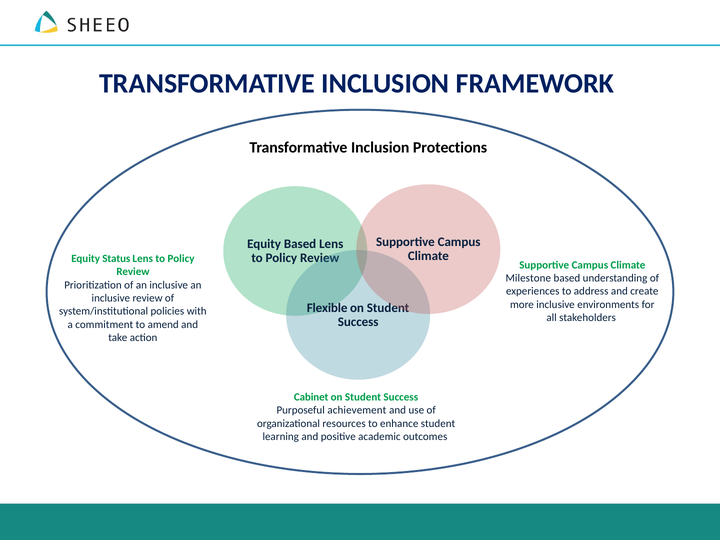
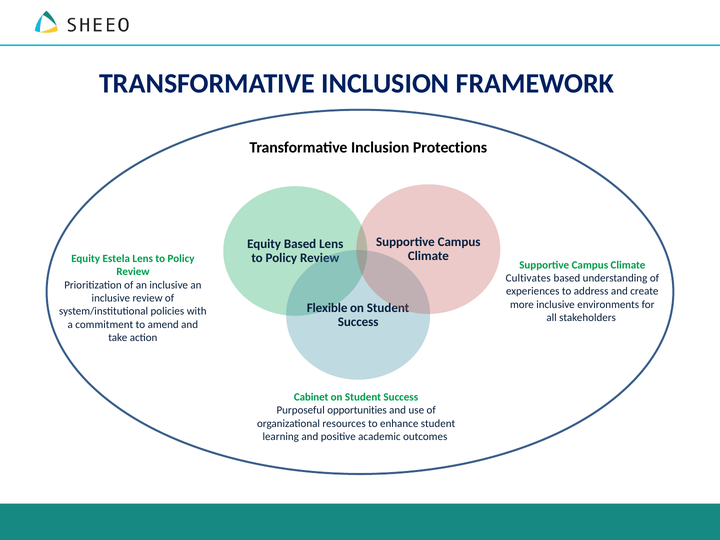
Status: Status -> Estela (116, 259)
Milestone: Milestone -> Cultivates (528, 278)
achievement: achievement -> opportunities (357, 410)
